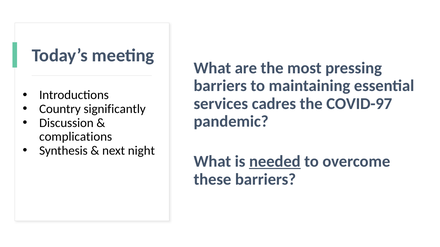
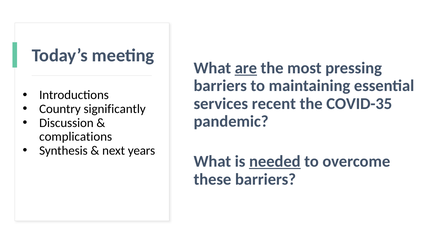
are underline: none -> present (246, 68)
cadres: cadres -> recent (274, 104)
COVID-97: COVID-97 -> COVID-35 (359, 104)
night: night -> years (141, 151)
